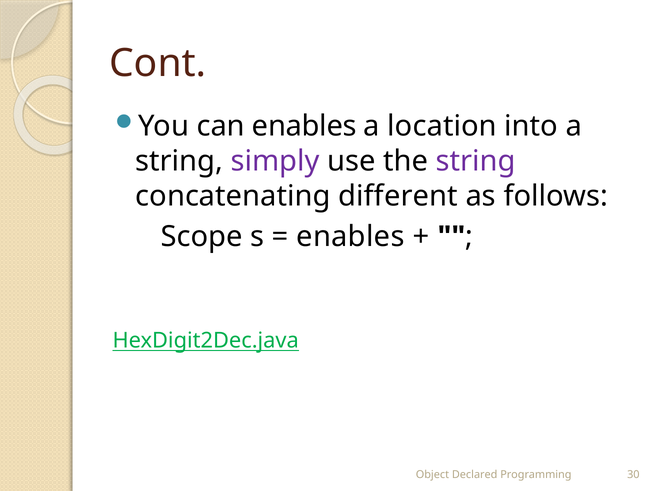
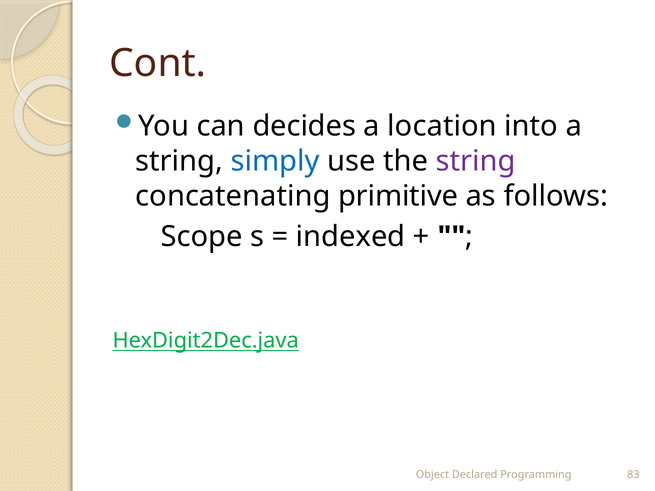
can enables: enables -> decides (304, 126)
simply colour: purple -> blue (275, 161)
different: different -> primitive (398, 196)
enables: enables -> indexed (351, 237)
30: 30 -> 83 (633, 475)
